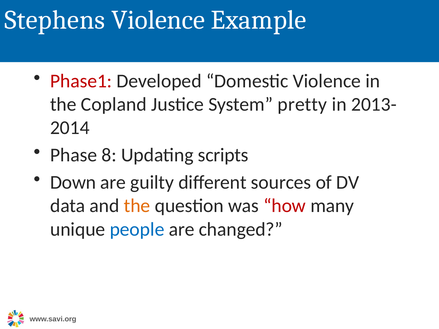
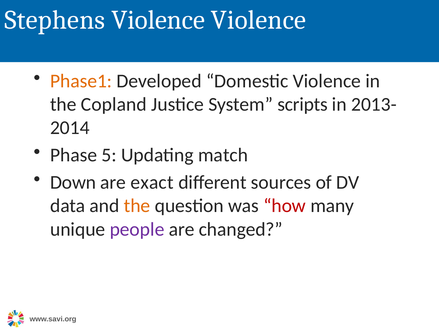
Violence Example: Example -> Violence (258, 20)
Phase1 colour: red -> orange (81, 81)
pretty: pretty -> scripts (303, 105)
8: 8 -> 5 (109, 155)
scripts: scripts -> match (223, 155)
guilty: guilty -> exact (152, 183)
people colour: blue -> purple (137, 229)
